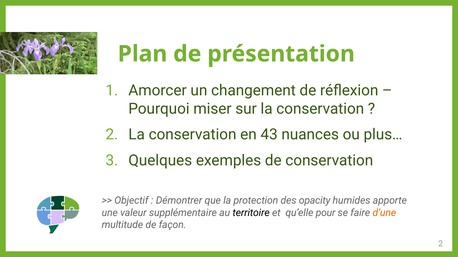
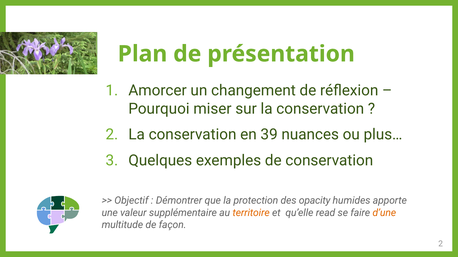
43: 43 -> 39 (269, 135)
territoire colour: black -> orange (251, 213)
pour: pour -> read (326, 213)
